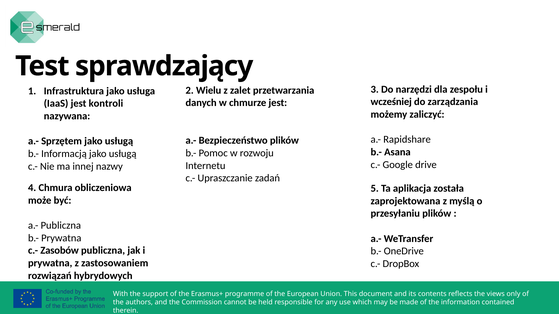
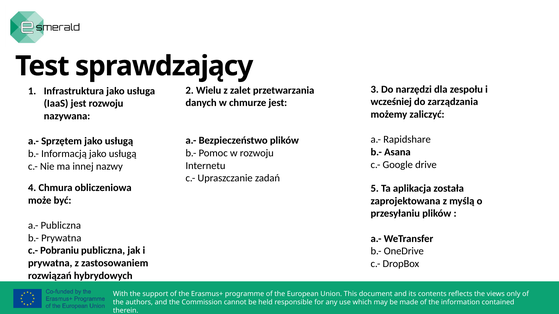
jest kontroli: kontroli -> rozwoju (106, 104)
Zasobów: Zasobów -> Pobraniu (60, 251)
